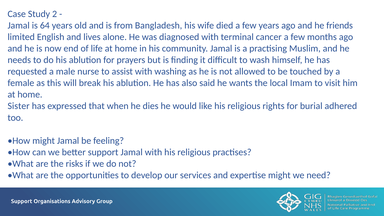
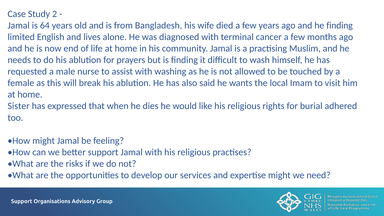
he friends: friends -> finding (340, 25)
